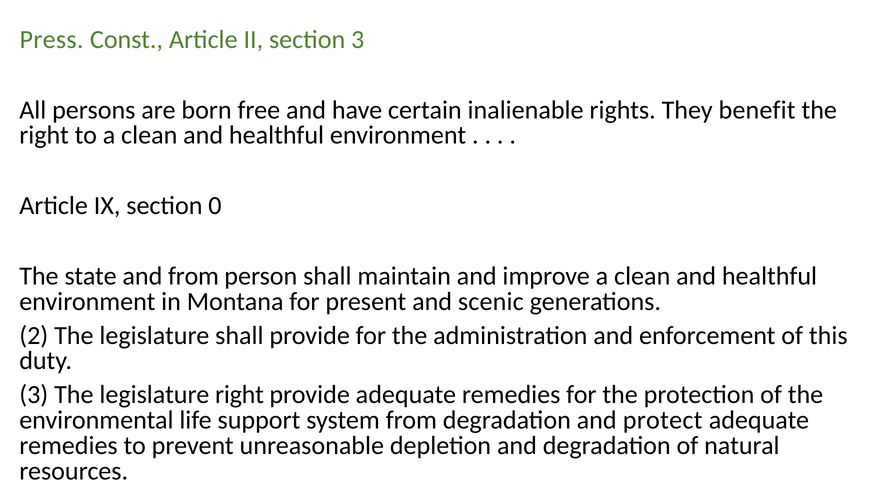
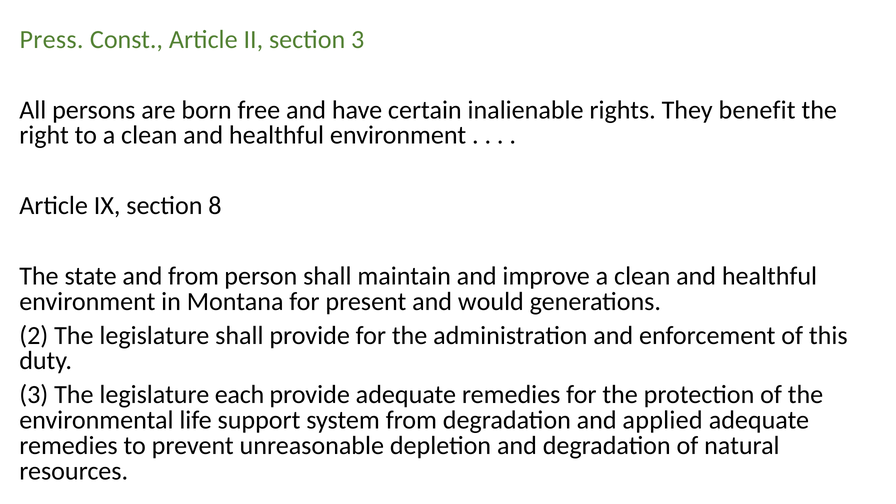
0: 0 -> 8 (215, 206)
scenic: scenic -> would (491, 302)
legislature right: right -> each (240, 395)
protect: protect -> applied (663, 420)
